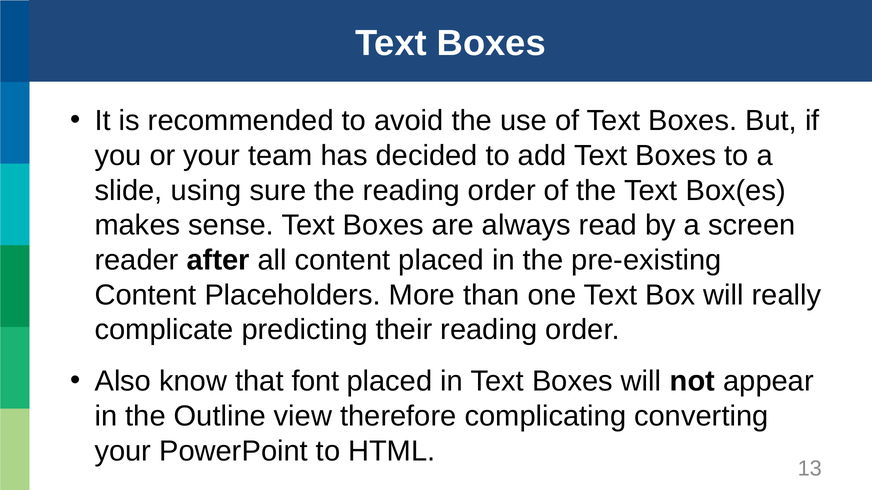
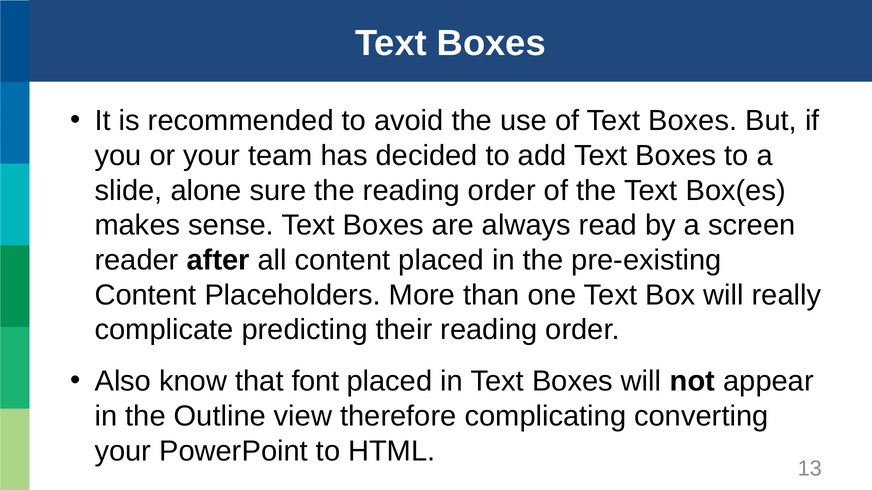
using: using -> alone (206, 191)
